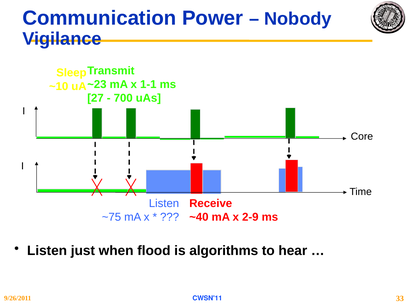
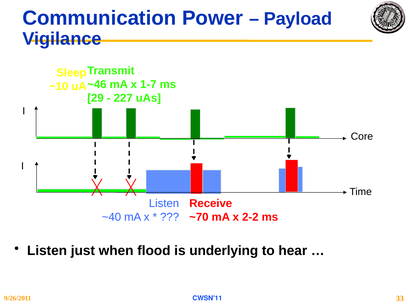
Nobody: Nobody -> Payload (298, 19)
~23: ~23 -> ~46 (97, 84)
1-1: 1-1 -> 1-7 (148, 84)
27: 27 -> 29 (95, 98)
700: 700 -> 227 (123, 98)
~75: ~75 -> ~40 (111, 217)
~40: ~40 -> ~70 (199, 217)
2-9: 2-9 -> 2-2 (250, 217)
algorithms: algorithms -> underlying (224, 251)
